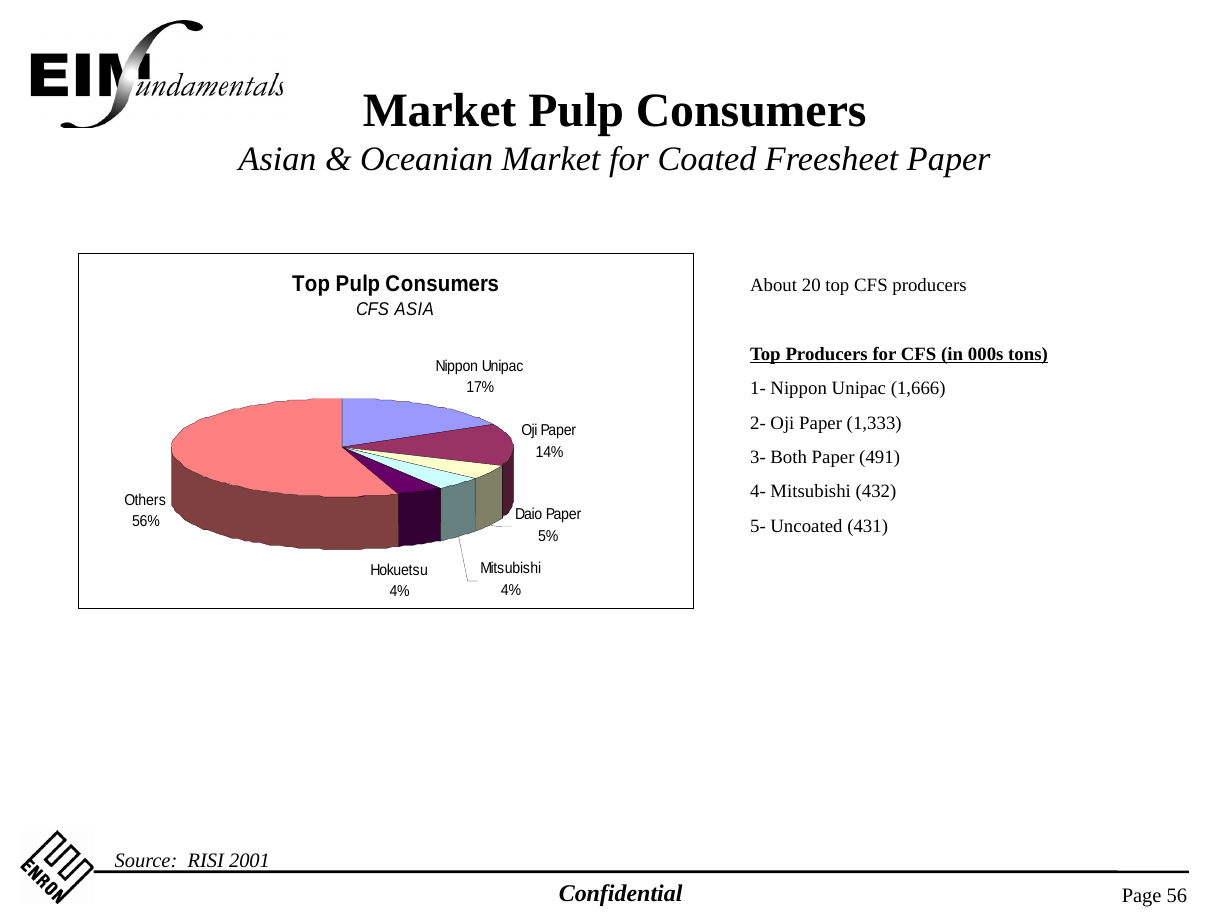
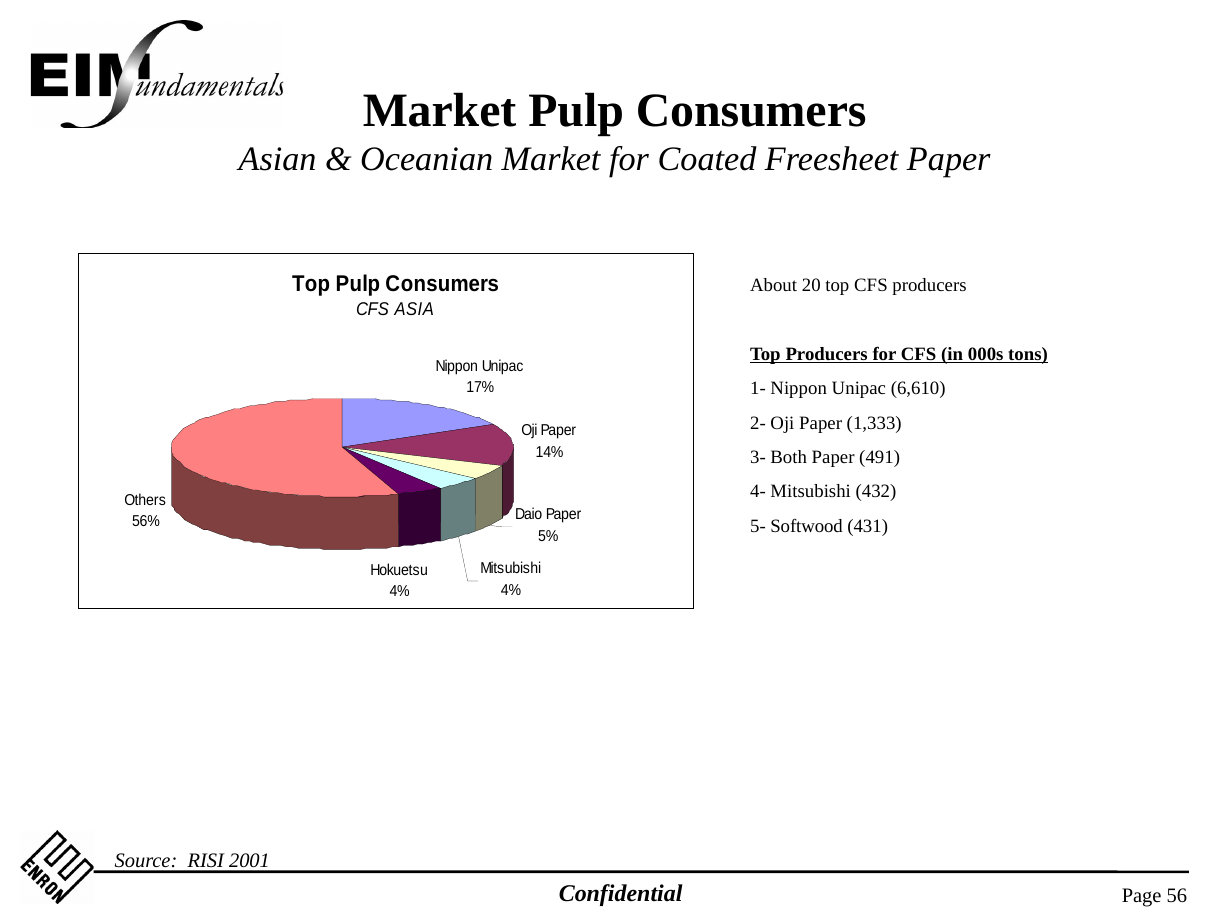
1,666: 1,666 -> 6,610 (918, 388)
Uncoated: Uncoated -> Softwood (807, 526)
